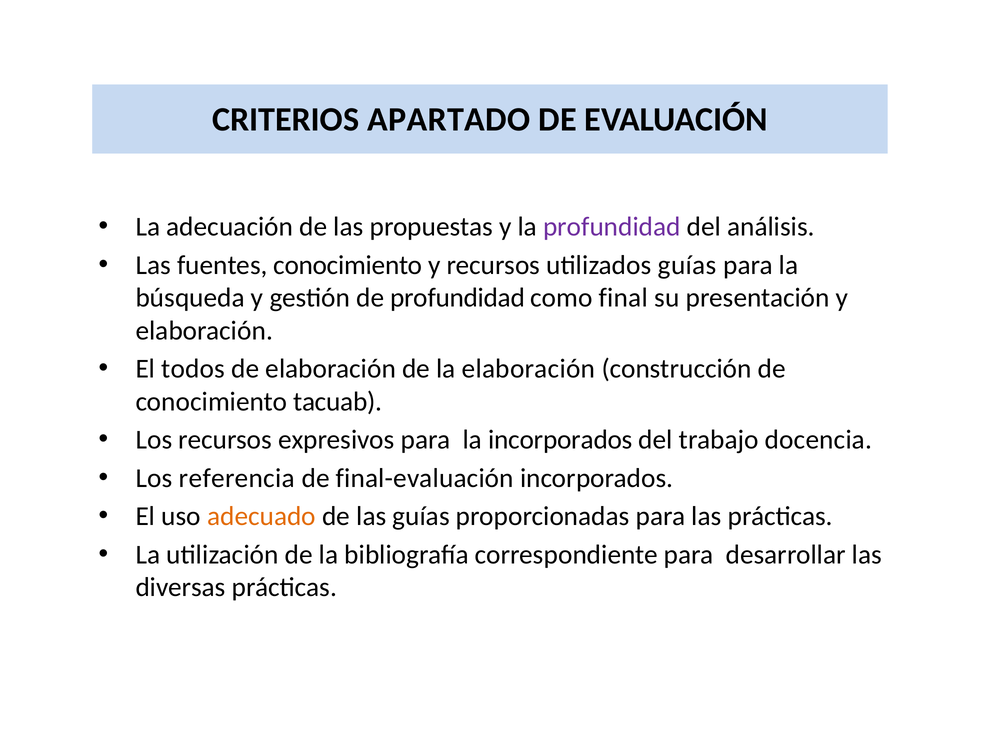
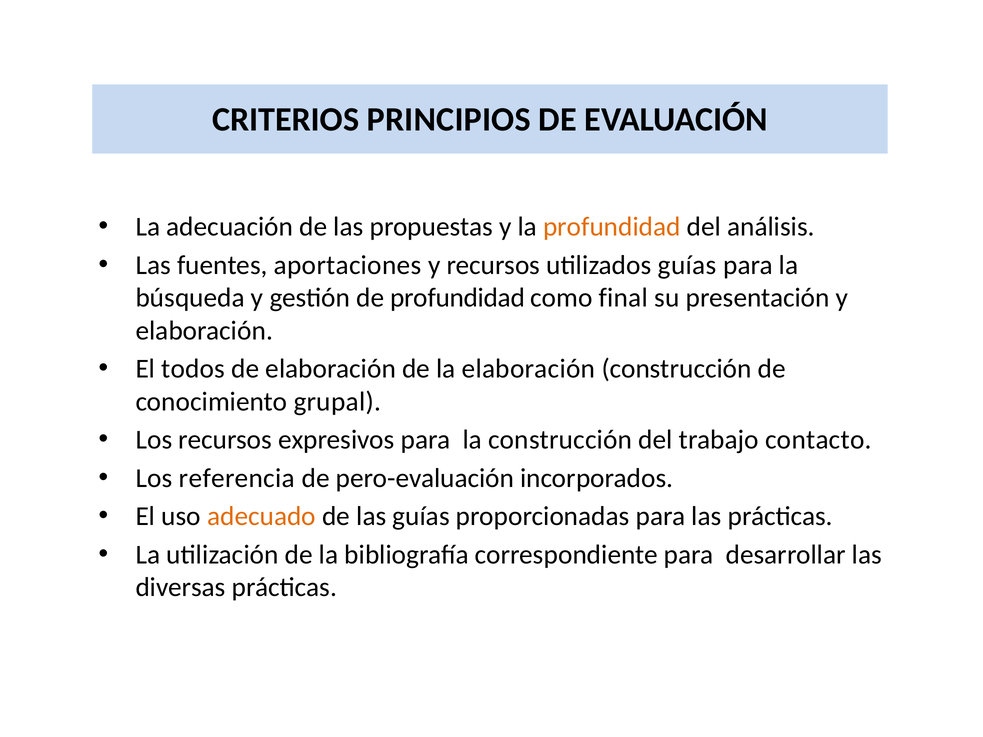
APARTADO: APARTADO -> PRINCIPIOS (449, 119)
profundidad colour: purple -> orange (612, 227)
fuentes conocimiento: conocimiento -> aportaciones (348, 265)
tacuab: tacuab -> grupal (337, 402)
la incorporados: incorporados -> construcción (560, 440)
docencia: docencia -> contacto (818, 440)
final-evaluación: final-evaluación -> pero-evaluación (425, 478)
